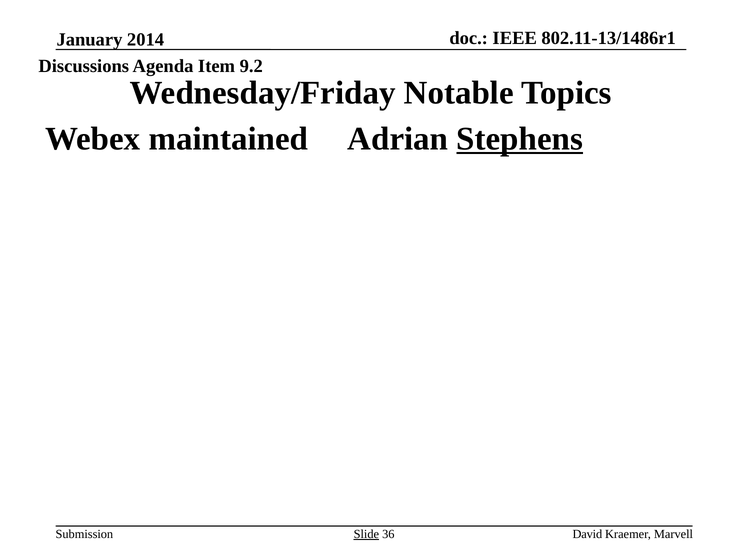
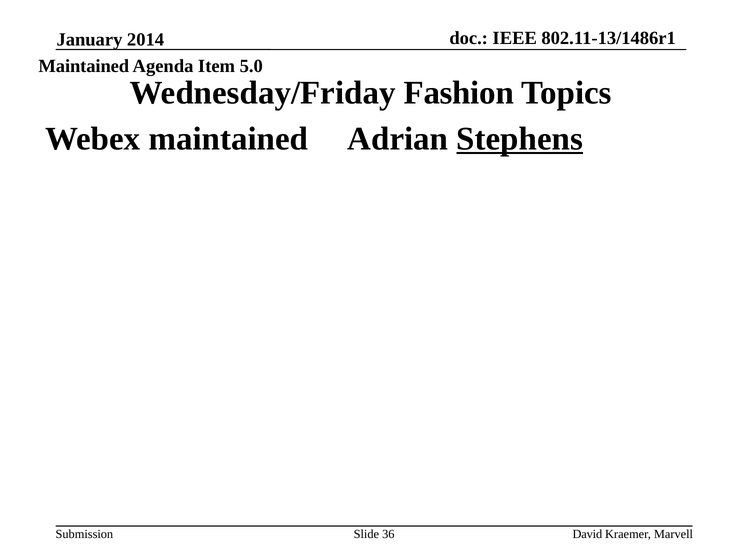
Discussions: Discussions -> Maintained (84, 66)
9.2: 9.2 -> 5.0 (251, 66)
Notable: Notable -> Fashion (459, 93)
Slide underline: present -> none (366, 534)
